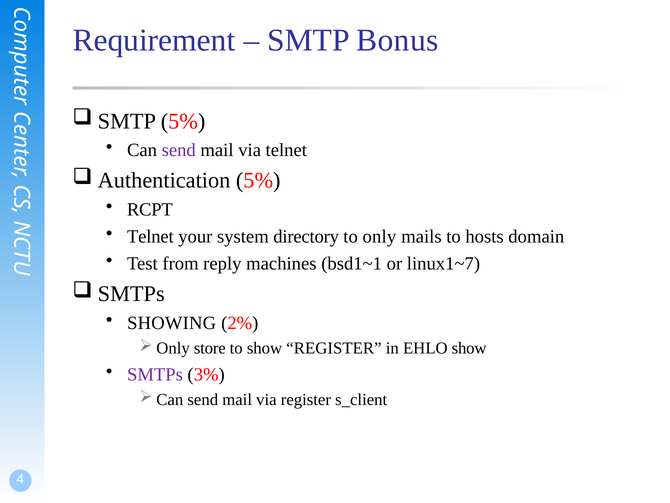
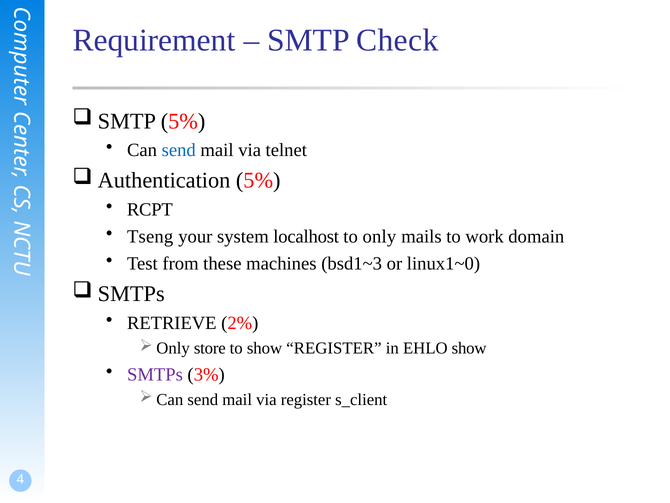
Bonus: Bonus -> Check (397, 40)
send colour: purple -> blue (179, 150)
Telnet: Telnet -> Tseng (150, 236)
directory: directory -> localhost (306, 236)
hosts: hosts -> work (485, 236)
reply: reply -> these (222, 263)
bsd1~1: bsd1~1 -> bsd1~3 (352, 263)
linux1~7: linux1~7 -> linux1~0 (443, 263)
SHOWING: SHOWING -> RETRIEVE (172, 323)
